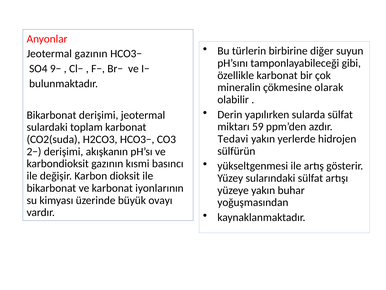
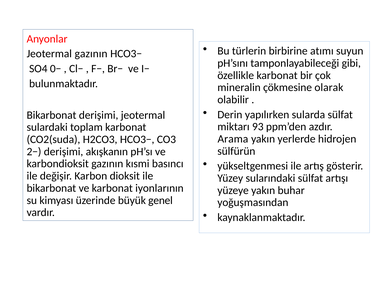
diğer: diğer -> atımı (322, 51)
9−: 9− -> 0− (56, 69)
59: 59 -> 93 (258, 127)
Tedavi: Tedavi -> Arama (233, 139)
ovayı: ovayı -> genel (160, 200)
